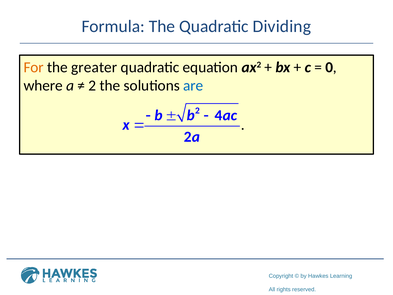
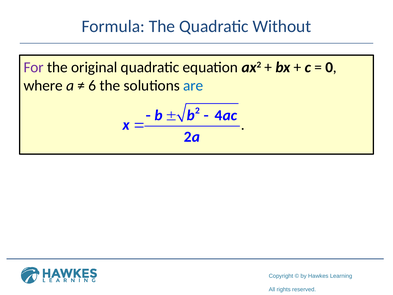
Dividing: Dividing -> Without (282, 26)
For colour: orange -> purple (34, 67)
greater: greater -> original (94, 67)
2: 2 -> 6 (92, 85)
